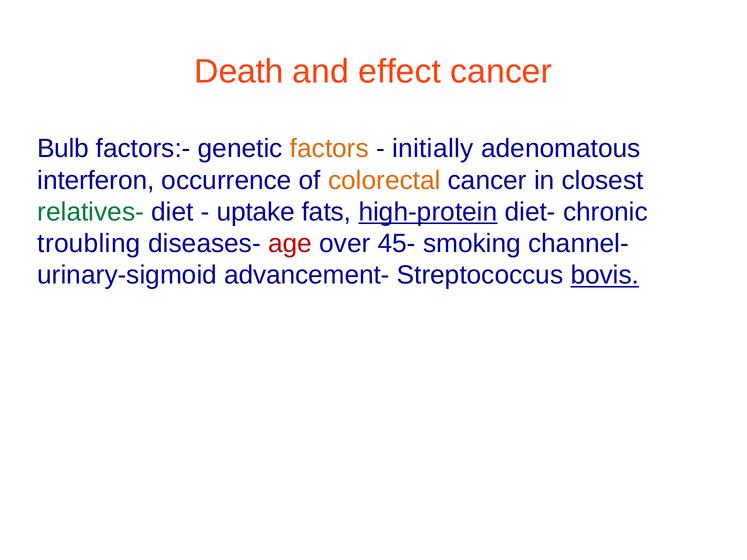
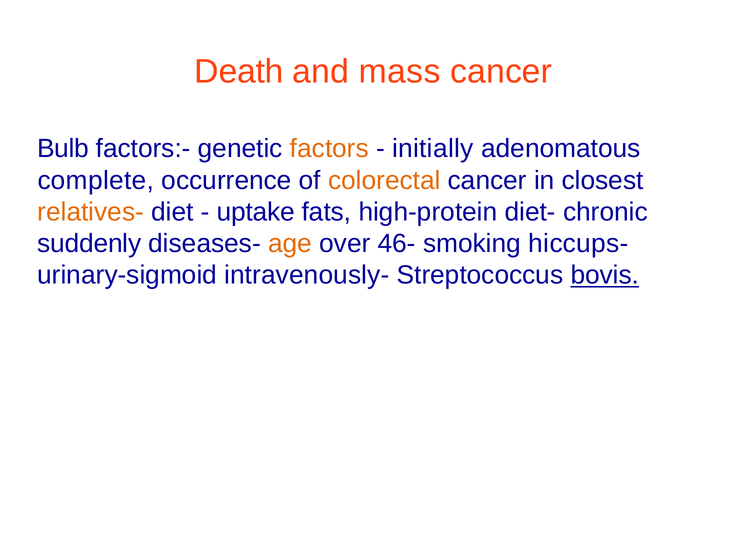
effect: effect -> mass (400, 71)
interferon: interferon -> complete (96, 180)
relatives- colour: green -> orange (91, 212)
high-protein underline: present -> none (428, 212)
troubling: troubling -> suddenly (89, 244)
age colour: red -> orange (290, 244)
45-: 45- -> 46- (397, 244)
channel-: channel- -> hiccups- (578, 244)
advancement-: advancement- -> intravenously- (307, 275)
